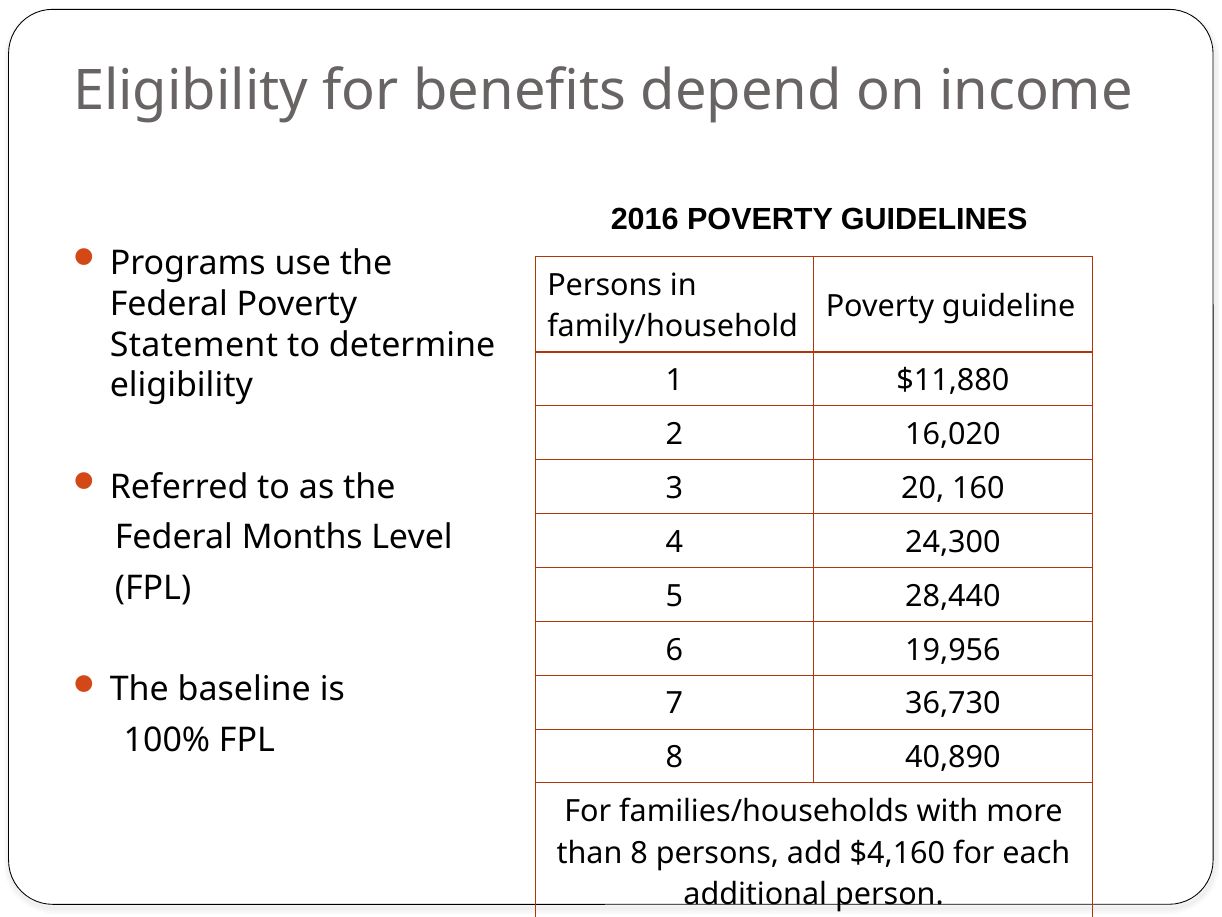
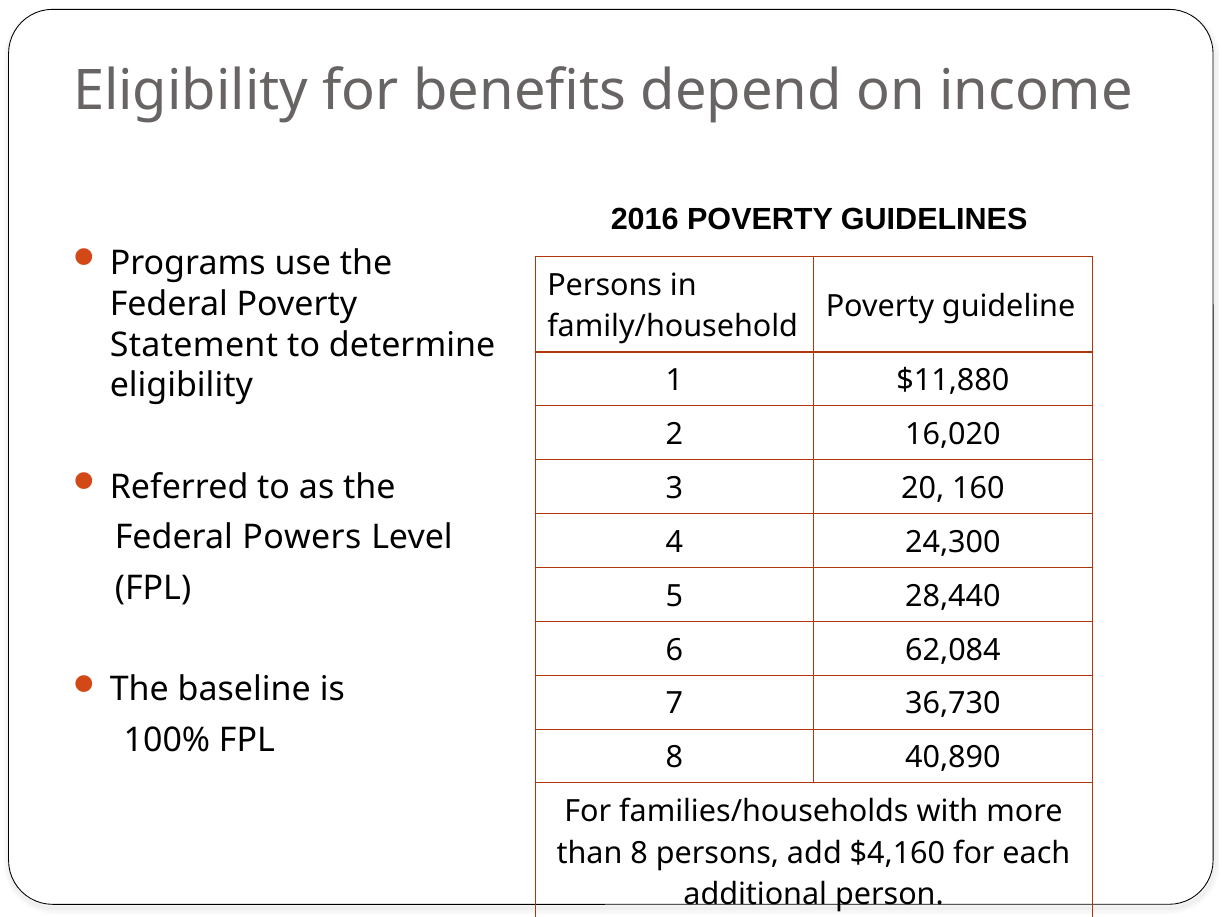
Months: Months -> Powers (302, 537)
19,956: 19,956 -> 62,084 (953, 650)
